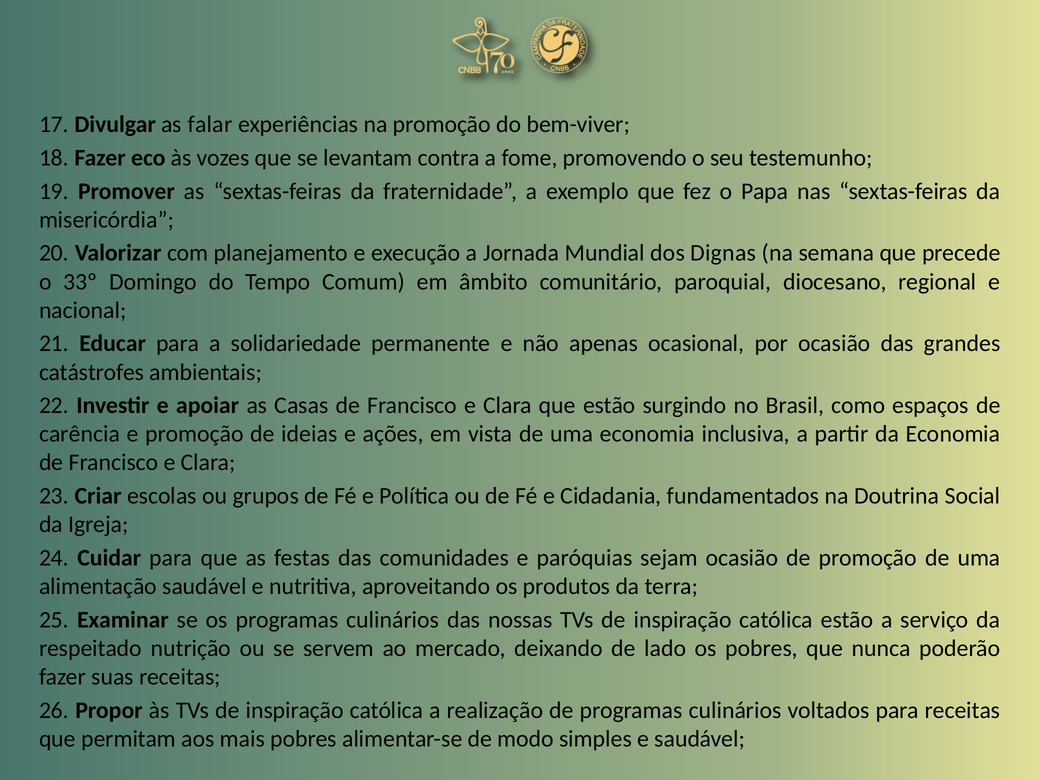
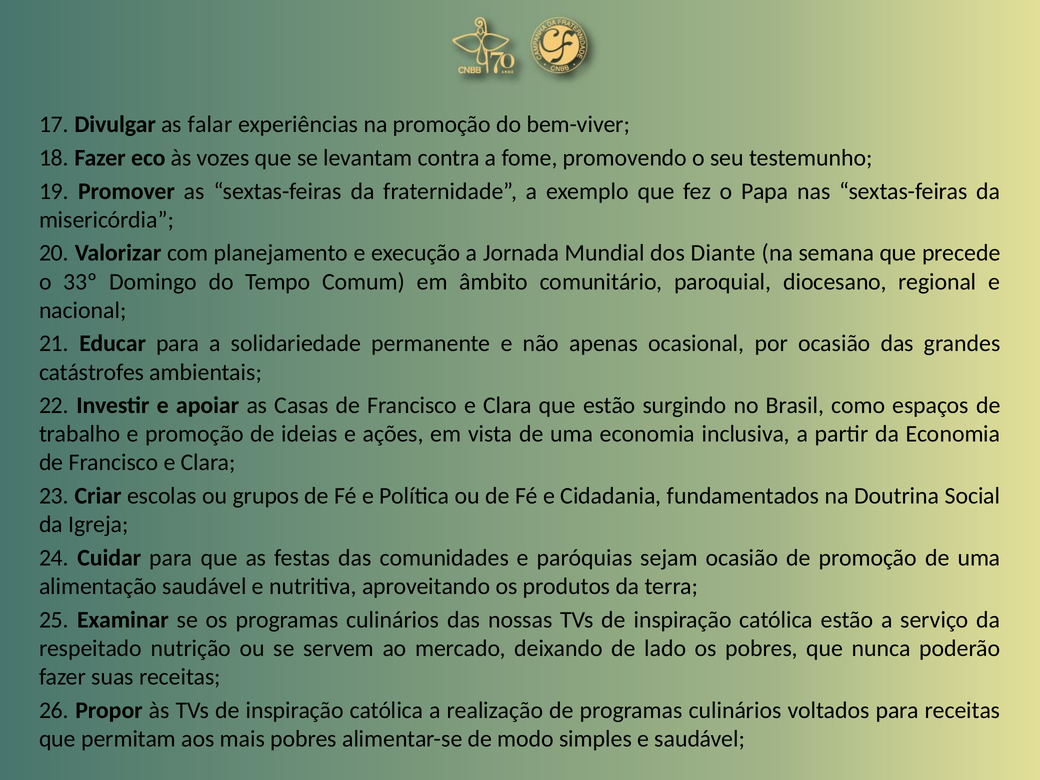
Dignas: Dignas -> Diante (723, 253)
carência: carência -> trabalho (80, 434)
